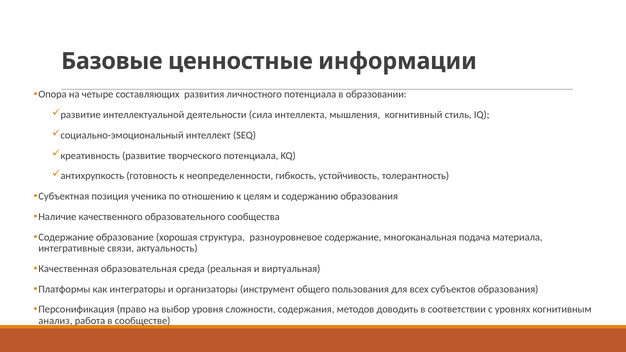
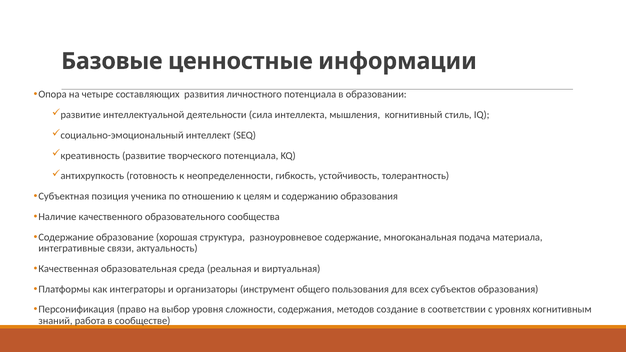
доводить: доводить -> создание (397, 310)
анализ: анализ -> знаний (55, 321)
